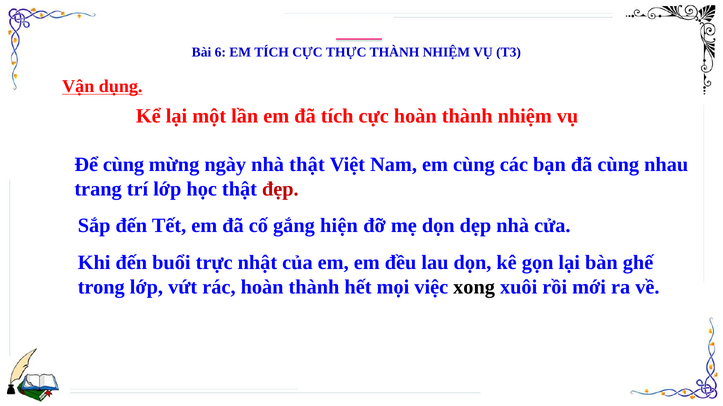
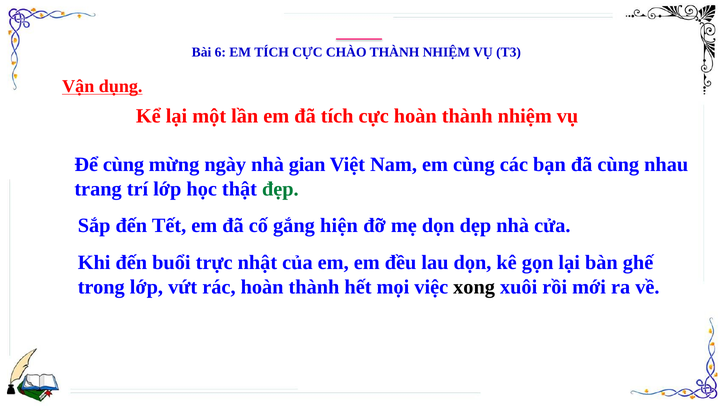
THỰC: THỰC -> CHÀO (346, 52)
nhà thật: thật -> gian (307, 165)
đẹp colour: red -> green (280, 189)
